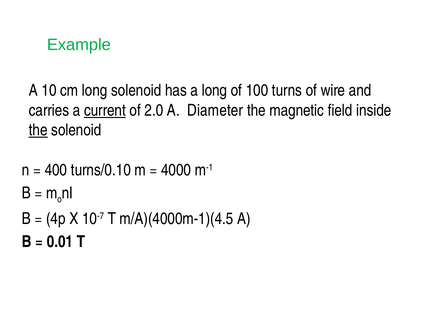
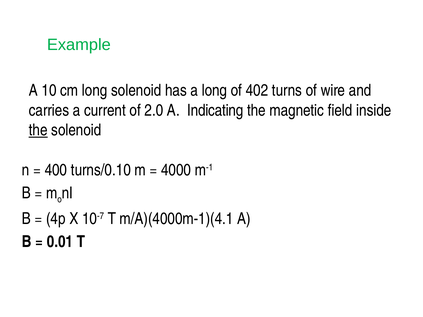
100: 100 -> 402 (257, 91)
current underline: present -> none (105, 110)
Diameter: Diameter -> Indicating (215, 110)
m/A)(4000m-1)(4.5: m/A)(4000m-1)(4.5 -> m/A)(4000m-1)(4.1 (177, 219)
